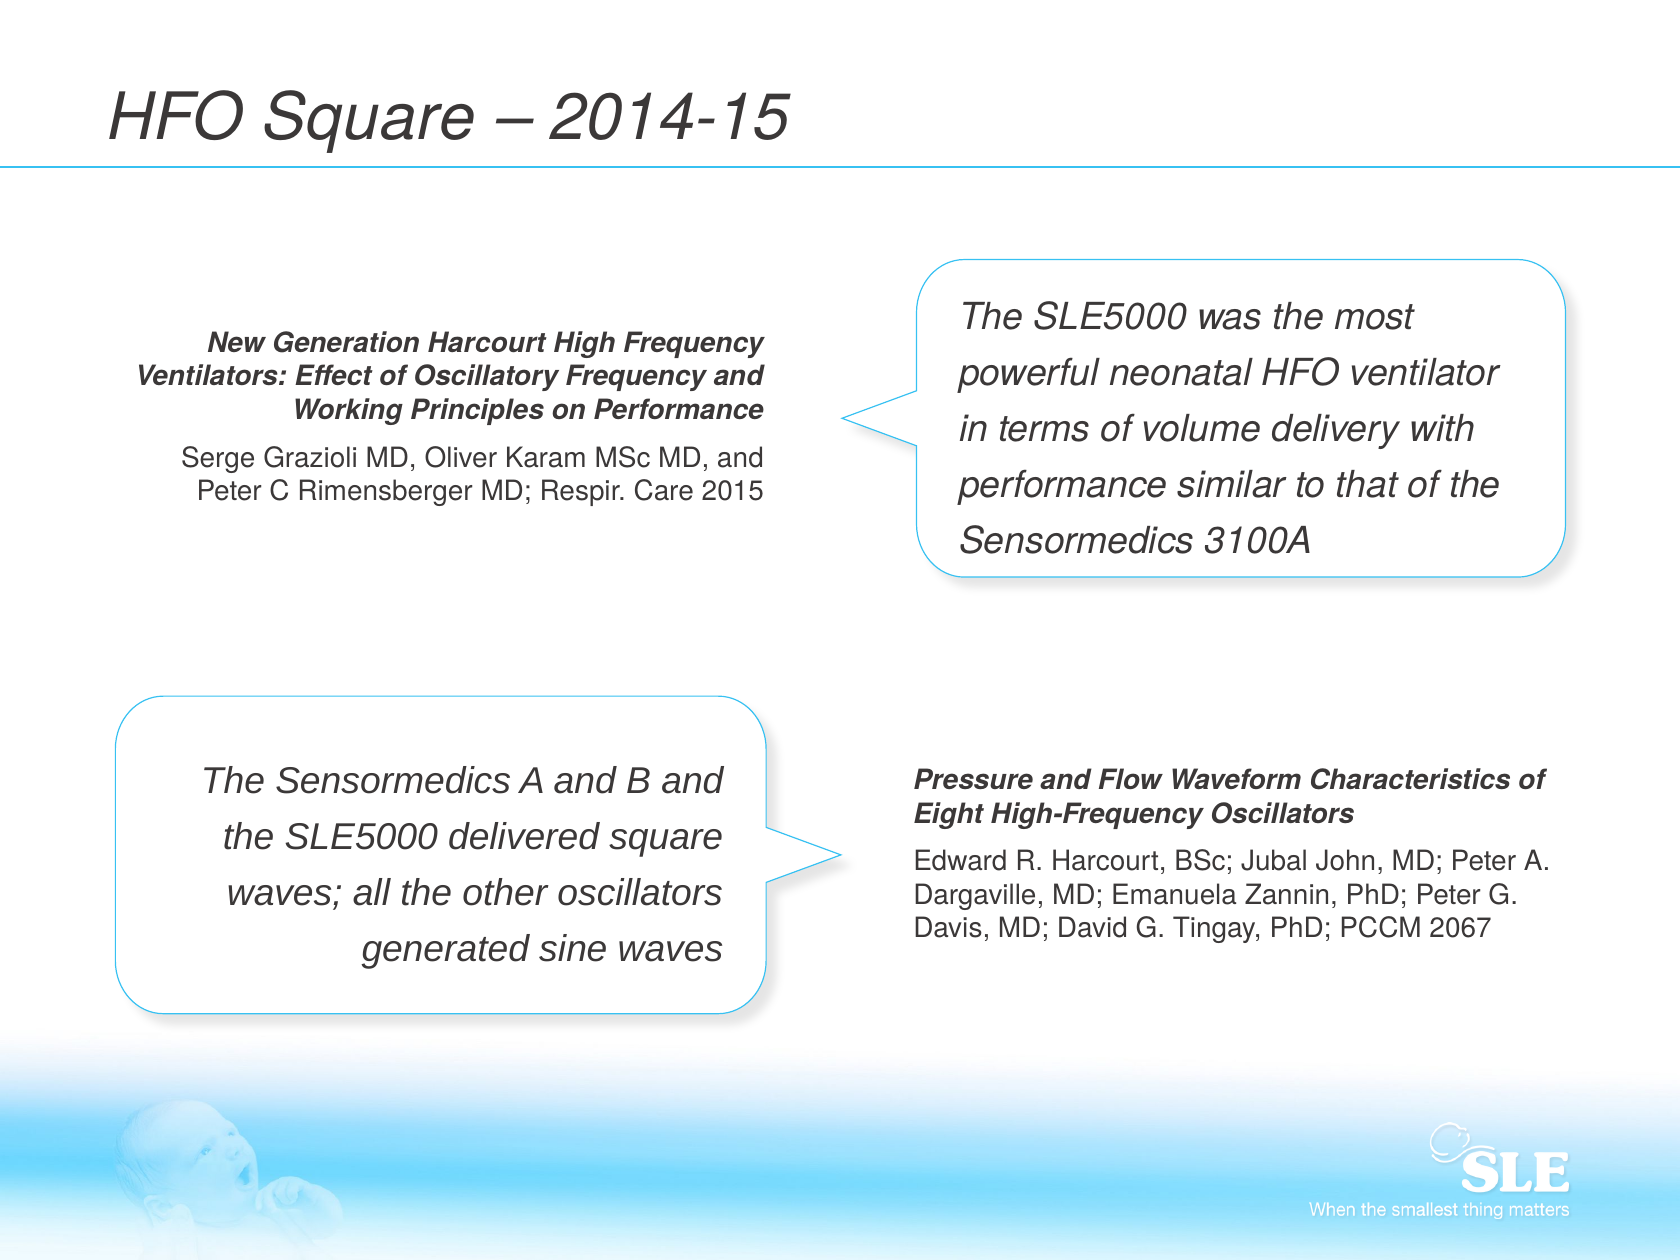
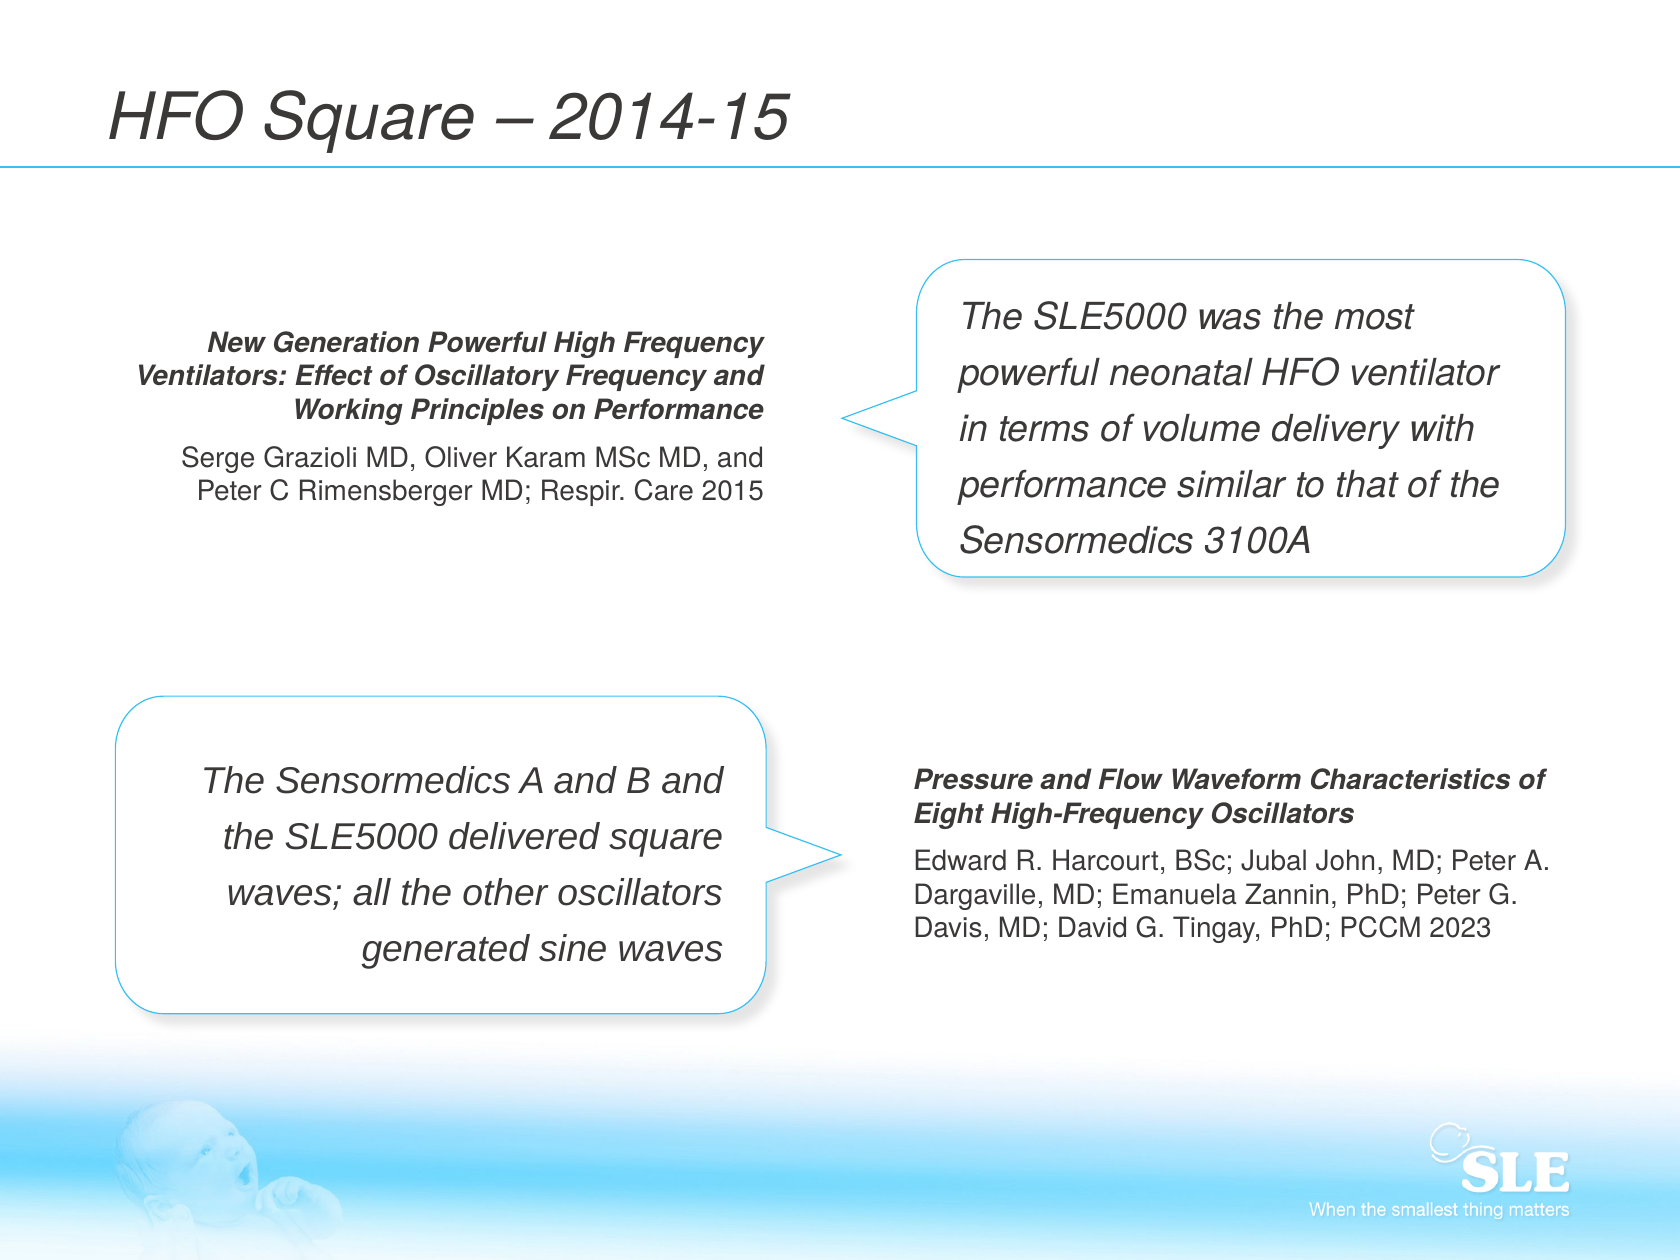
Generation Harcourt: Harcourt -> Powerful (487, 343)
2067: 2067 -> 2023 (1461, 929)
